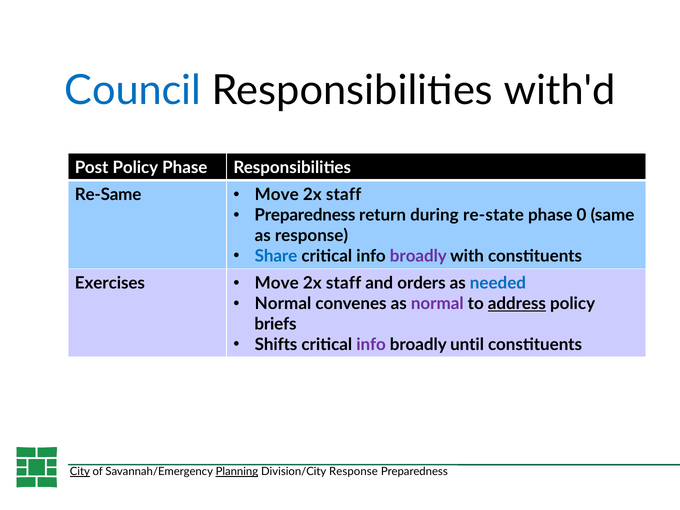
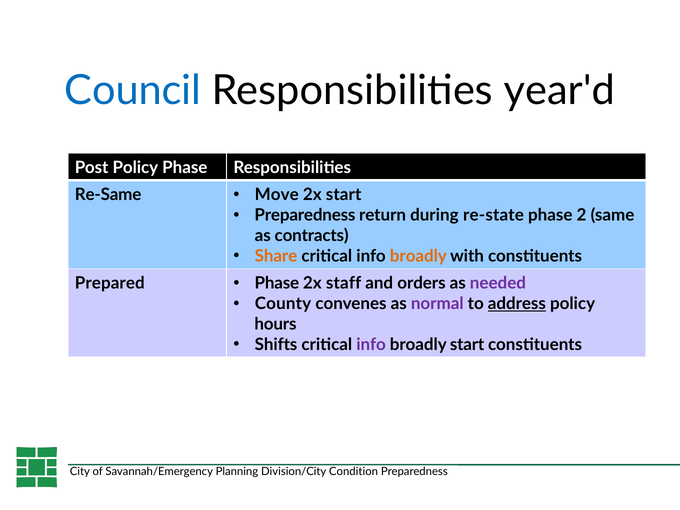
with'd: with'd -> year'd (559, 91)
staff: staff -> start (344, 195)
0: 0 -> 2 (582, 215)
as response: response -> contracts (312, 236)
Share colour: blue -> orange (276, 256)
broadly colour: purple -> orange (418, 256)
Exercises: Exercises -> Prepared (110, 283)
Move: Move -> Phase (277, 283)
needed colour: blue -> purple (498, 283)
Normal: Normal -> County (283, 304)
briefs: briefs -> hours (275, 324)
broadly until: until -> start (467, 344)
City underline: present -> none (80, 472)
Planning underline: present -> none (237, 472)
Division/City Response: Response -> Condition (354, 472)
